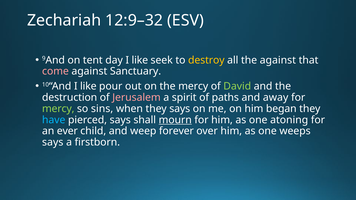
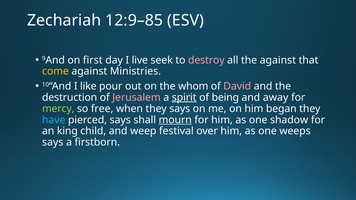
12:9–32: 12:9–32 -> 12:9–85 (134, 20)
tent: tent -> first (93, 60)
day I like: like -> live (140, 60)
destroy colour: yellow -> pink (206, 60)
come colour: pink -> yellow (55, 71)
Sanctuary: Sanctuary -> Ministries (135, 71)
the mercy: mercy -> whom (193, 86)
David colour: light green -> pink (237, 86)
spirit underline: none -> present (184, 98)
paths: paths -> being (225, 98)
sins: sins -> free (102, 109)
atoning: atoning -> shadow (289, 120)
ever: ever -> king (67, 131)
forever: forever -> festival (176, 131)
